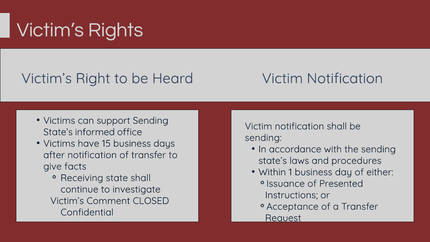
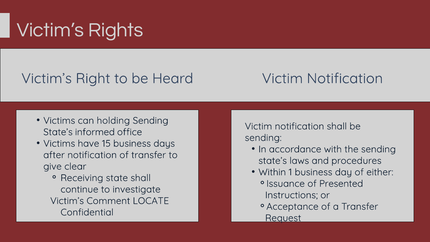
support: support -> holding (113, 121)
facts: facts -> clear (75, 166)
CLOSED: CLOSED -> LOCATE (151, 201)
